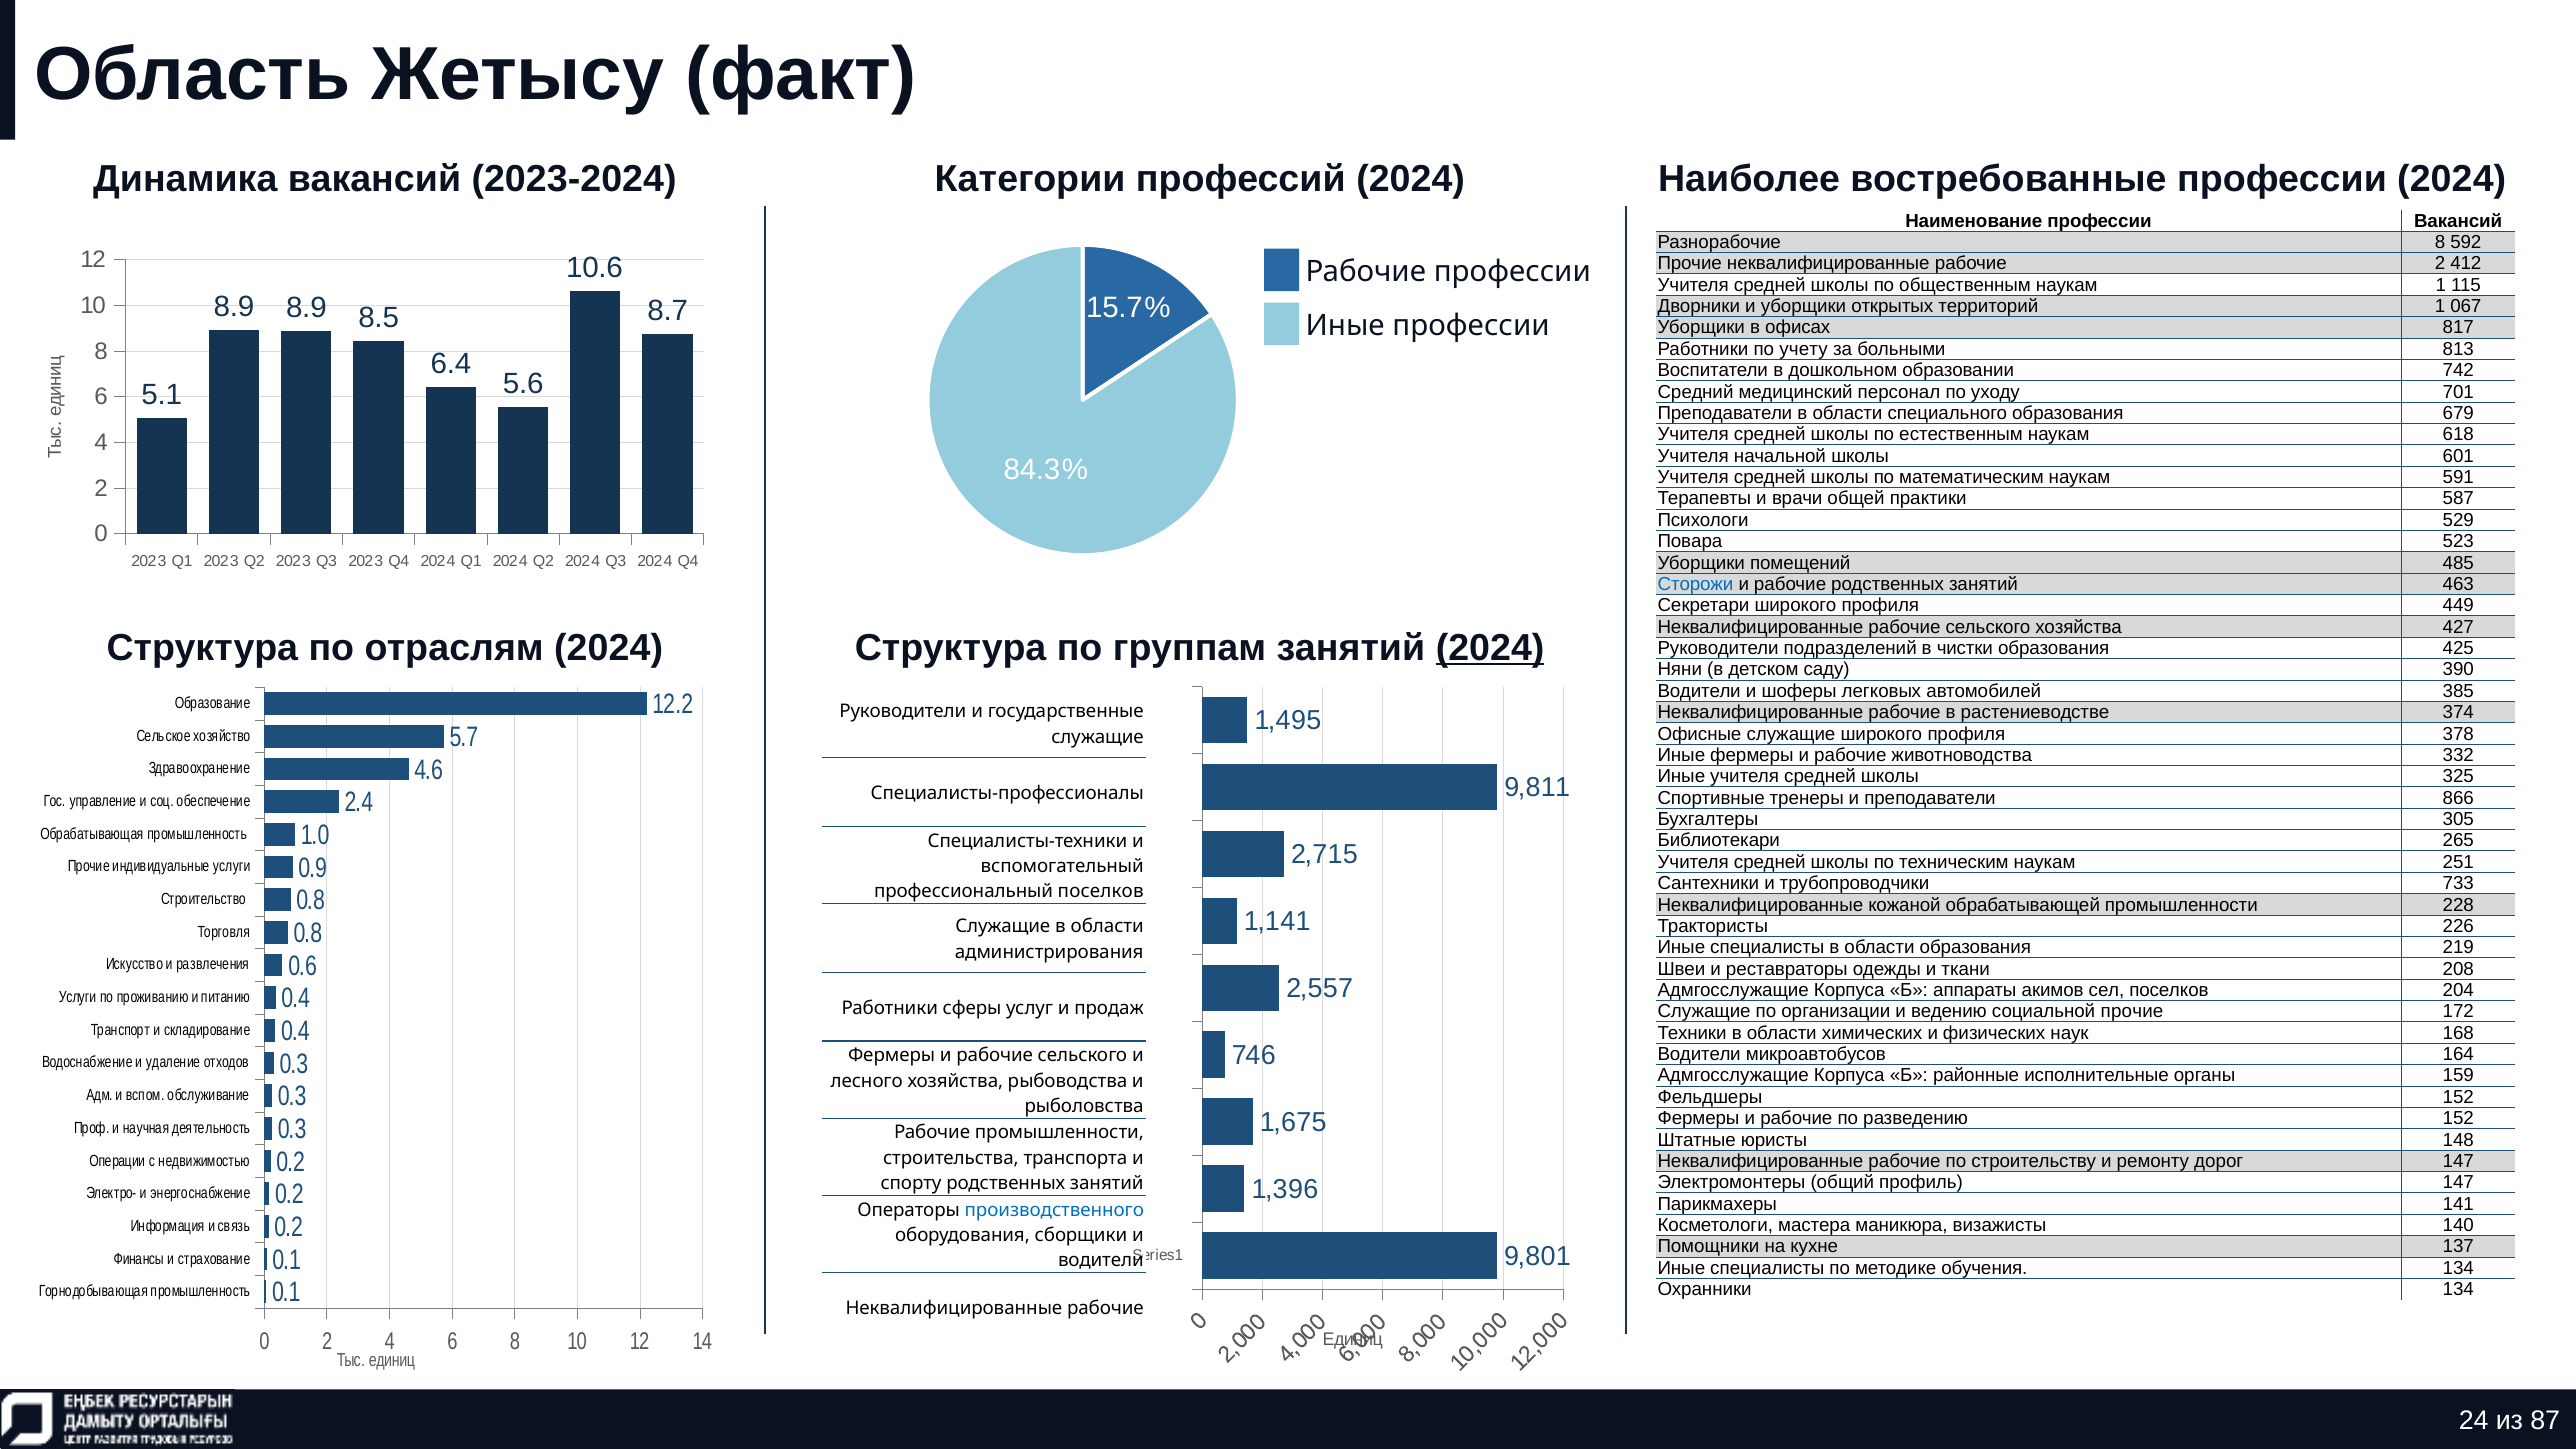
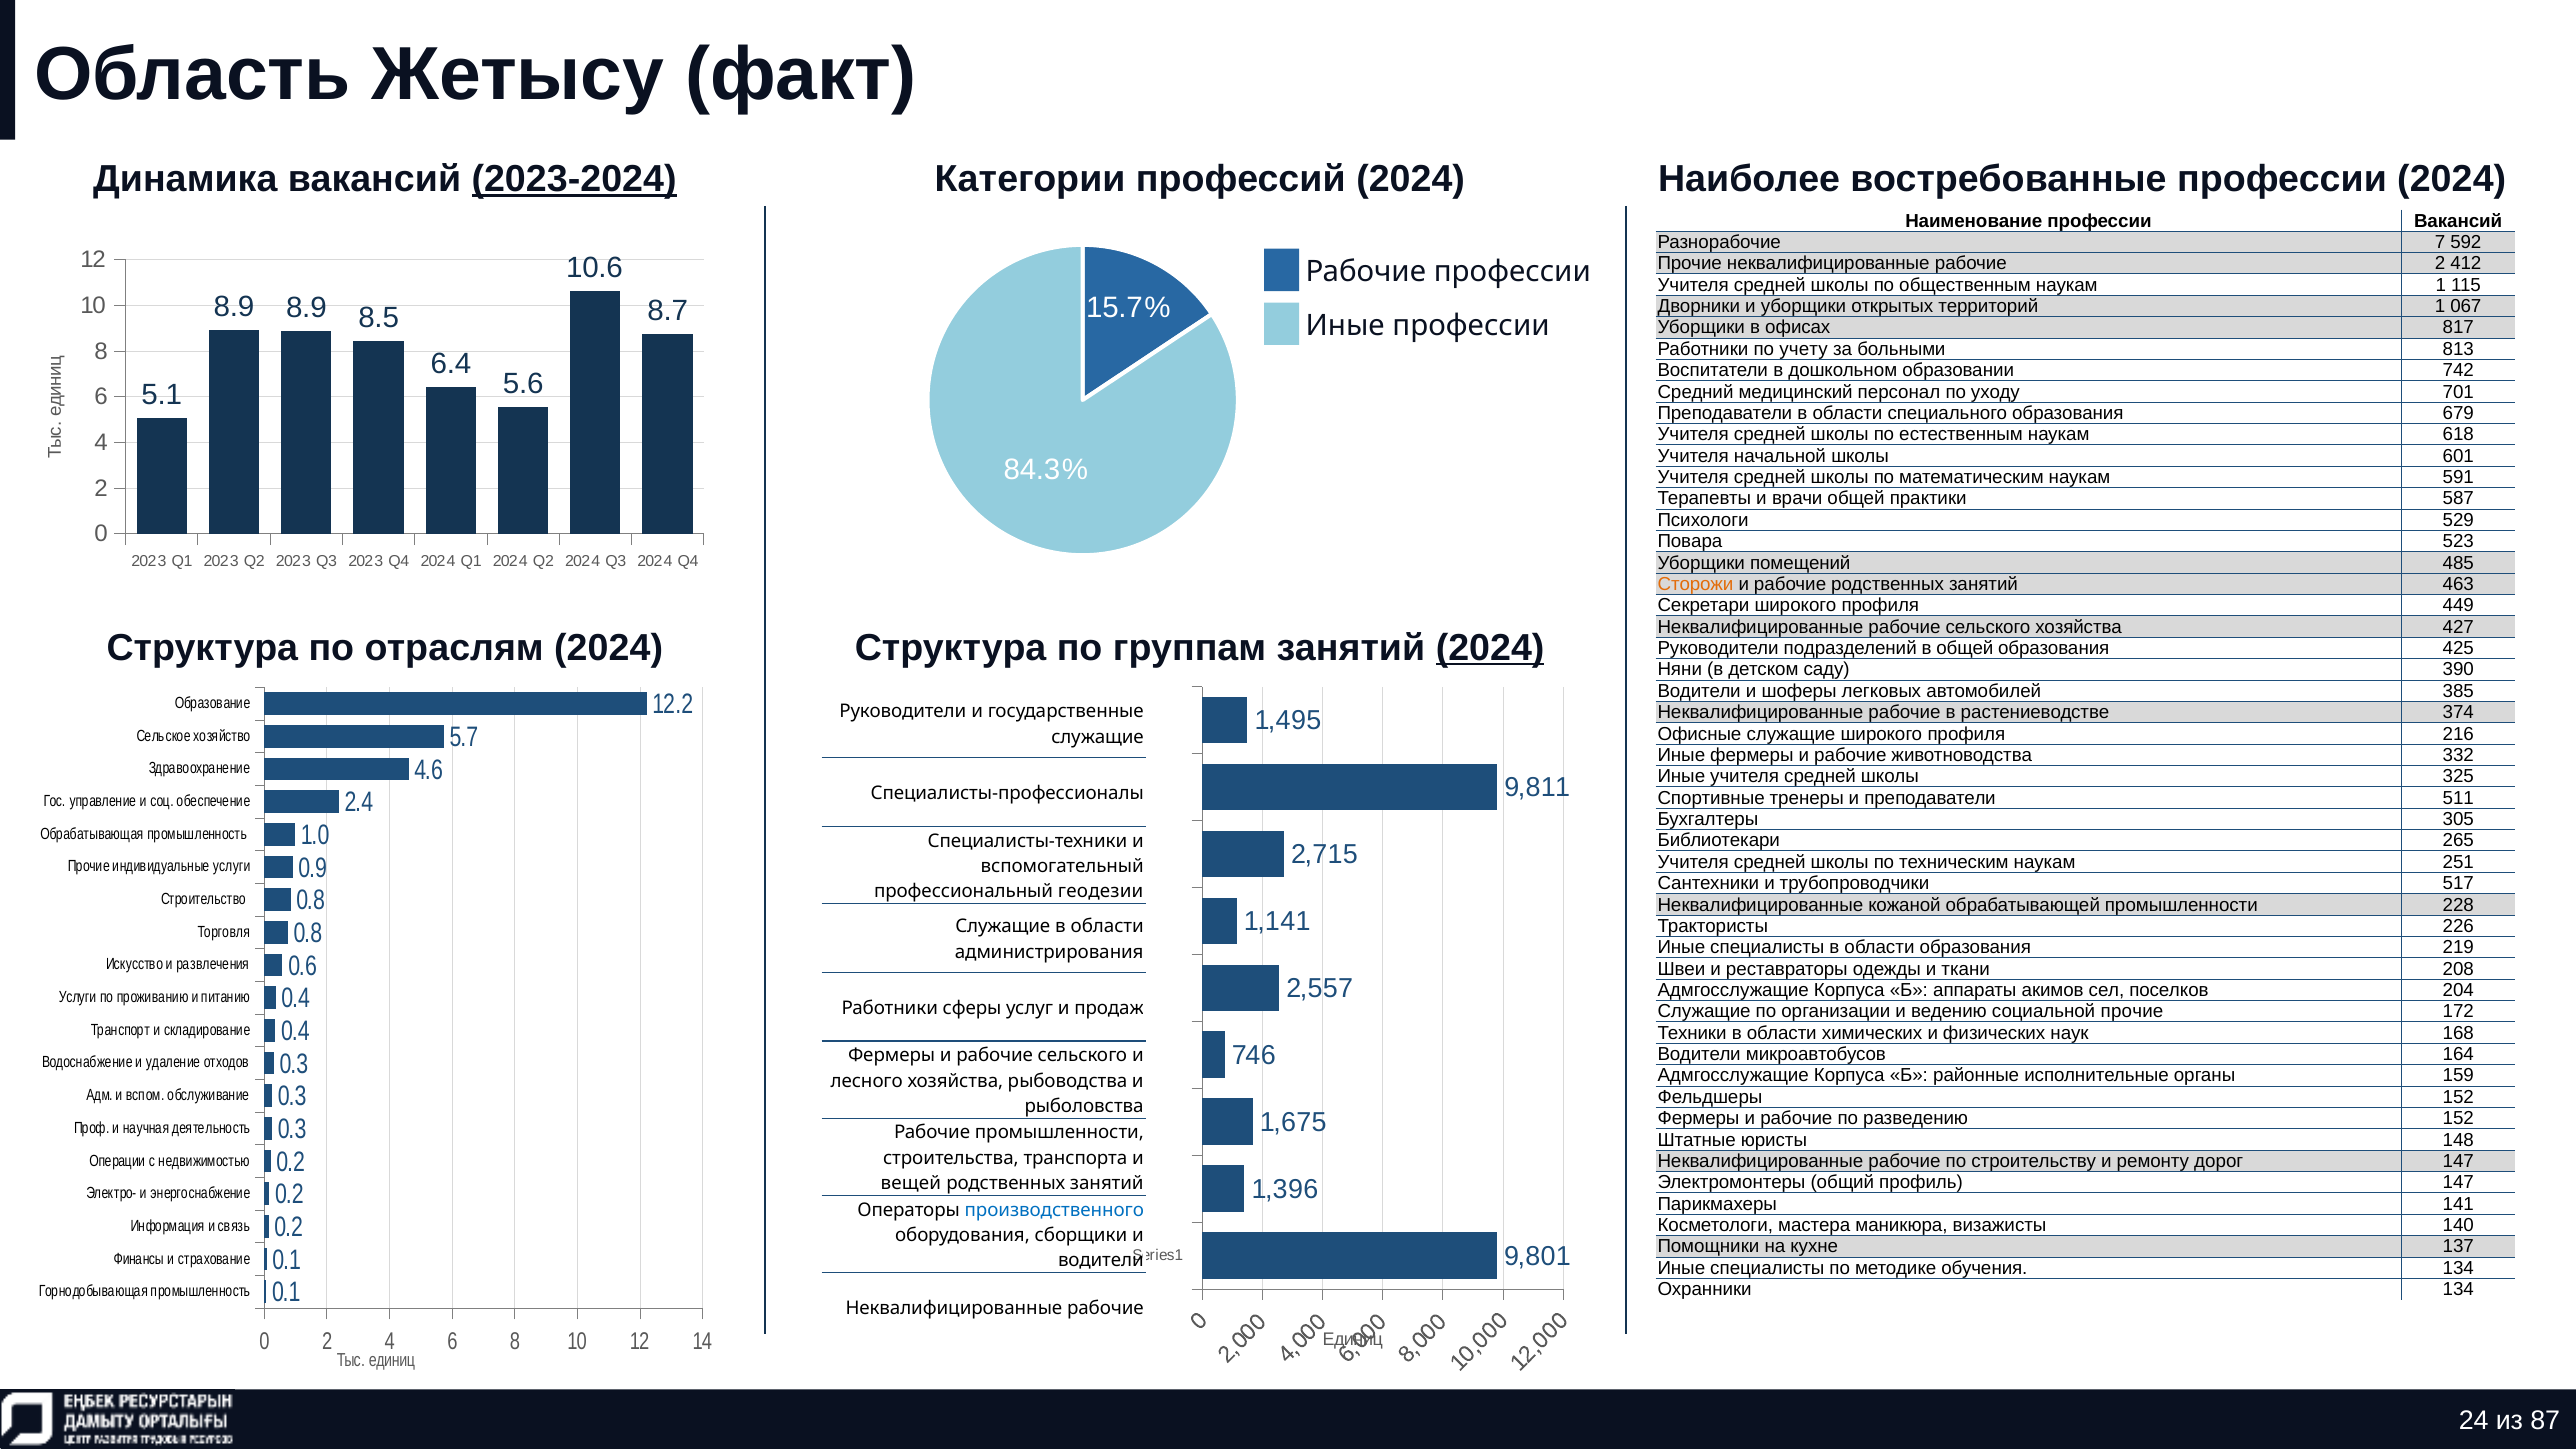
2023-2024 underline: none -> present (574, 179)
Разнорабочие 8: 8 -> 7 (2440, 242)
Сторожи colour: blue -> orange (1696, 584)
в чистки: чистки -> общей (1965, 648)
378: 378 -> 216 (2458, 734)
866: 866 -> 511 (2458, 798)
733: 733 -> 517 (2458, 883)
профессиональный поселков: поселков -> геодезии (1101, 892)
спорту: спорту -> вещей (911, 1184)
